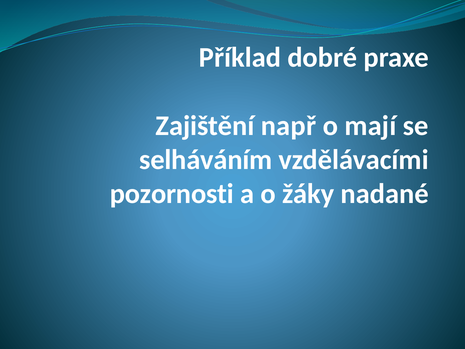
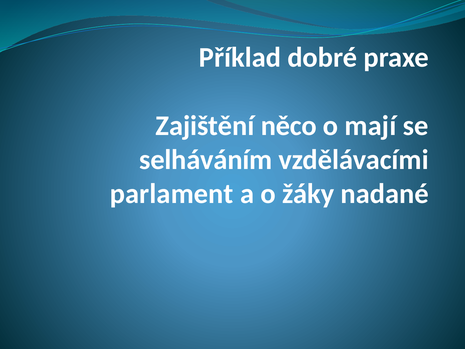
např: např -> něco (289, 126)
pozornosti: pozornosti -> parlament (172, 194)
